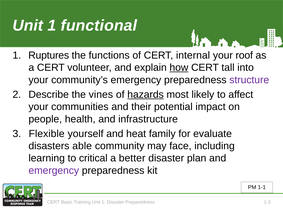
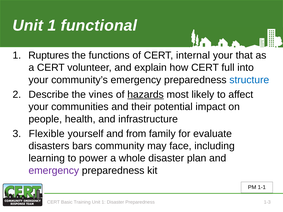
roof: roof -> that (244, 55)
how underline: present -> none (179, 68)
tall: tall -> full (228, 68)
structure colour: purple -> blue (249, 80)
heat: heat -> from (136, 134)
able: able -> bars (82, 146)
critical: critical -> power (93, 158)
better: better -> whole (132, 158)
